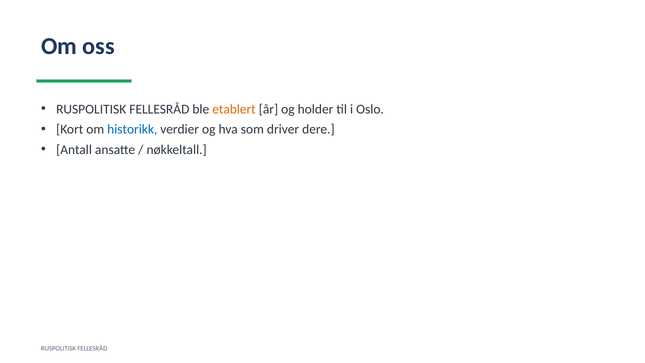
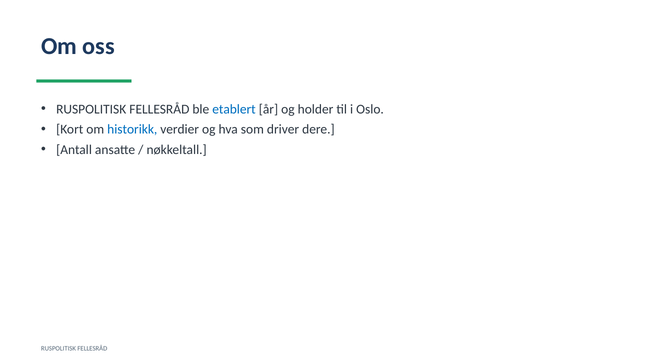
etablert colour: orange -> blue (234, 109)
